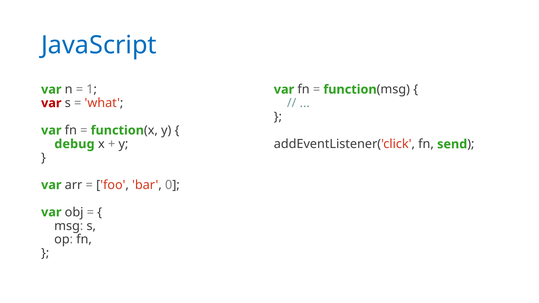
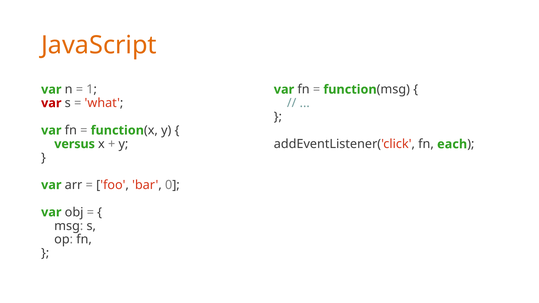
JavaScript colour: blue -> orange (99, 45)
send: send -> each (452, 144)
debug: debug -> versus (75, 144)
